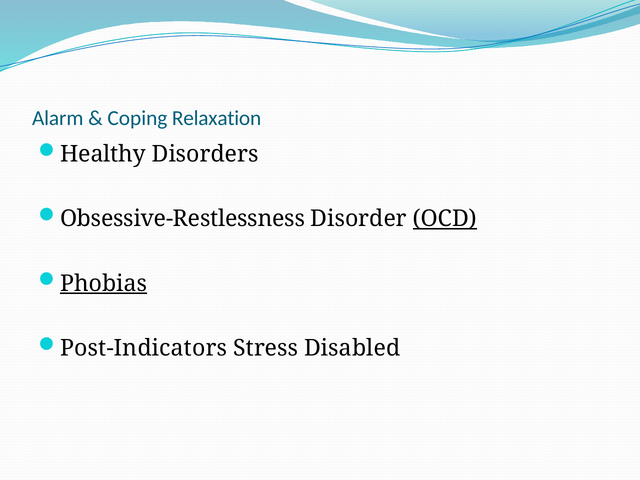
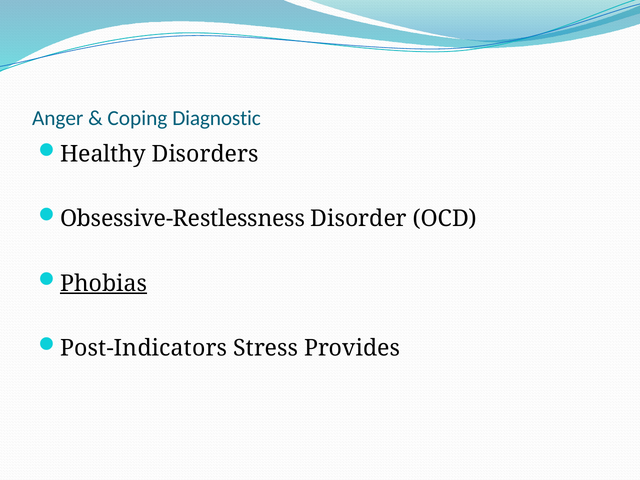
Alarm: Alarm -> Anger (58, 118)
Relaxation: Relaxation -> Diagnostic (217, 118)
OCD underline: present -> none (445, 219)
Disabled: Disabled -> Provides (352, 348)
